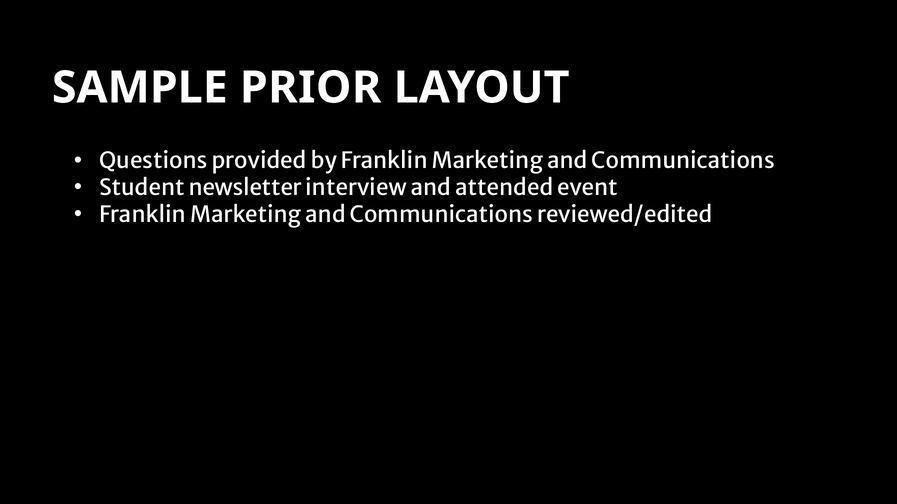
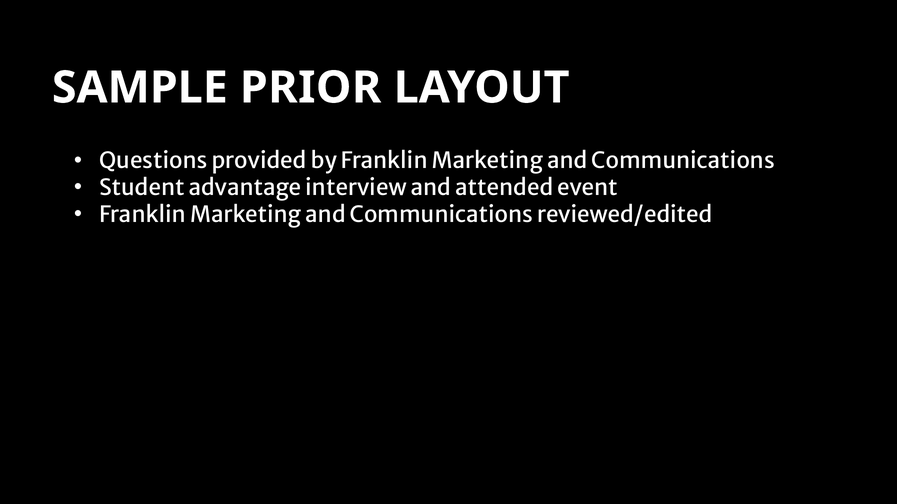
newsletter: newsletter -> advantage (245, 188)
